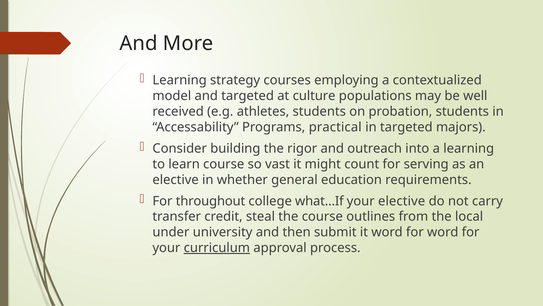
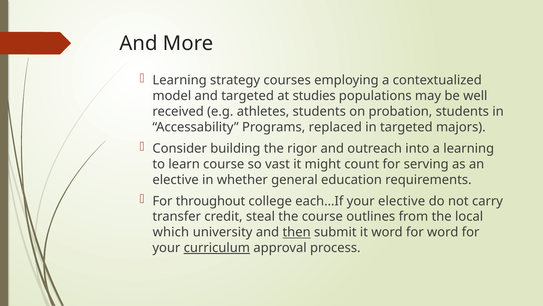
culture: culture -> studies (314, 96)
practical: practical -> replaced (335, 127)
what…If: what…If -> each…If (319, 201)
under: under -> which (171, 232)
then underline: none -> present (297, 232)
